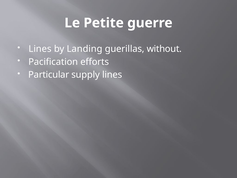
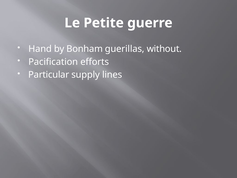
Lines: Lines -> Hand (40, 49)
Landing: Landing -> Bonham (85, 49)
